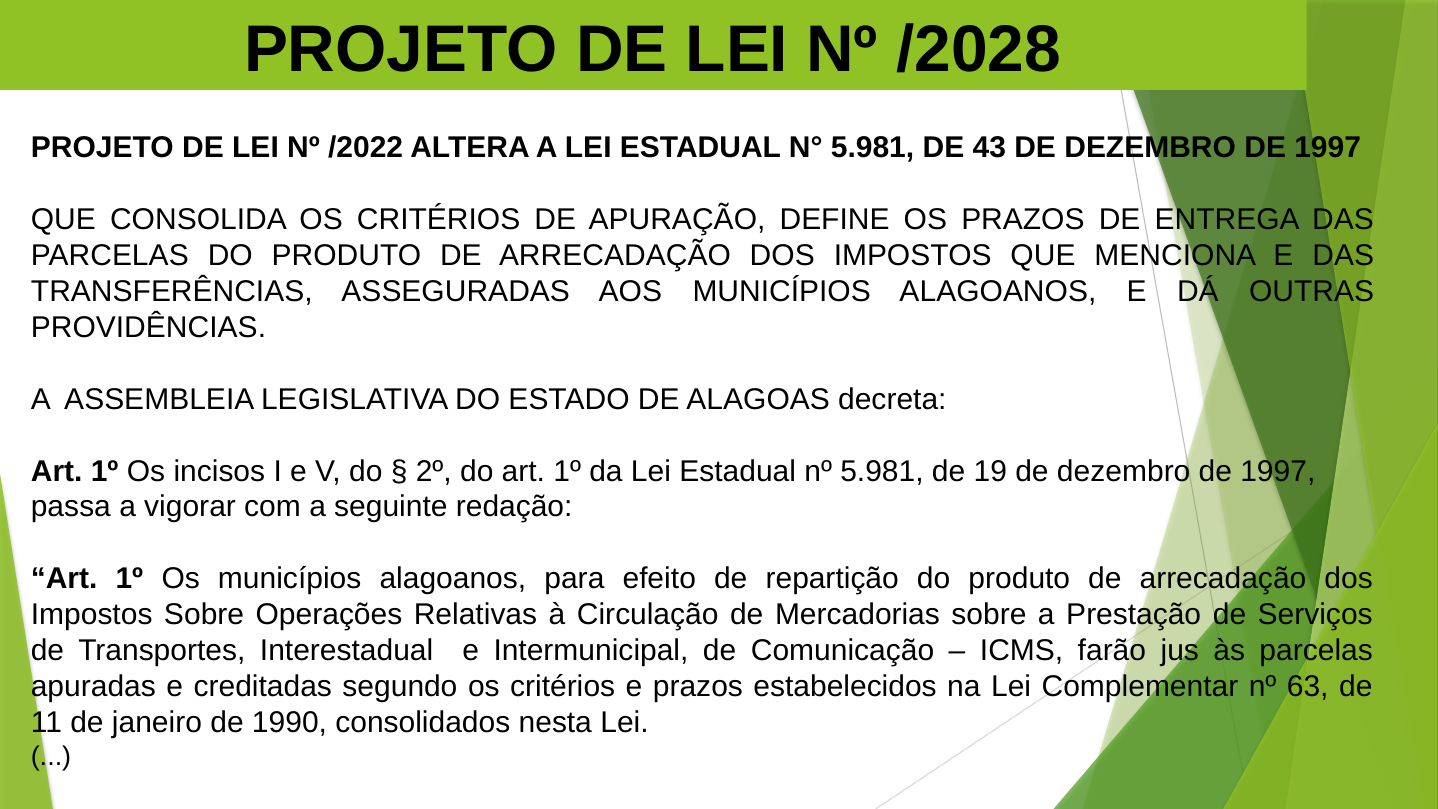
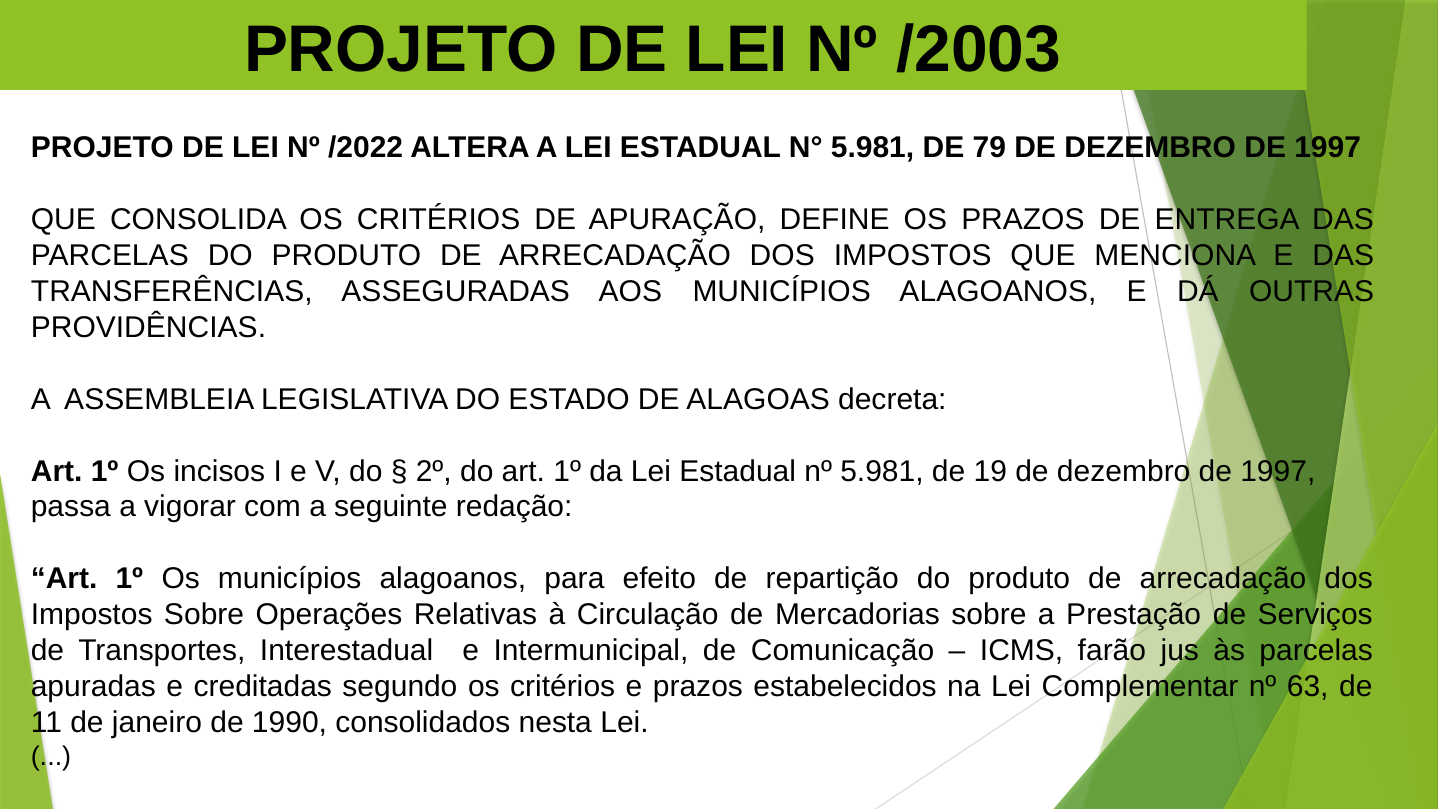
/2028: /2028 -> /2003 (979, 50)
43: 43 -> 79 (989, 147)
